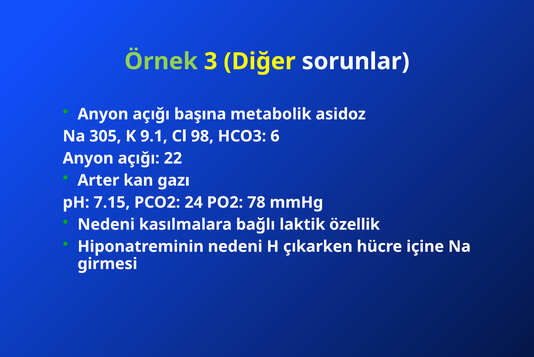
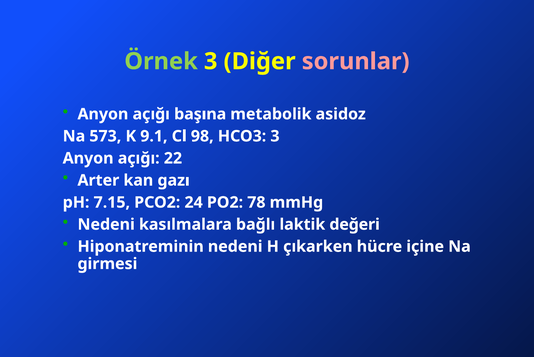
sorunlar colour: white -> pink (356, 61)
305: 305 -> 573 (105, 136)
HCO3 6: 6 -> 3 (275, 136)
özellik: özellik -> değeri (355, 225)
